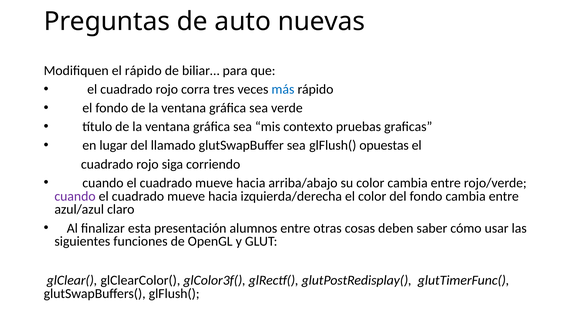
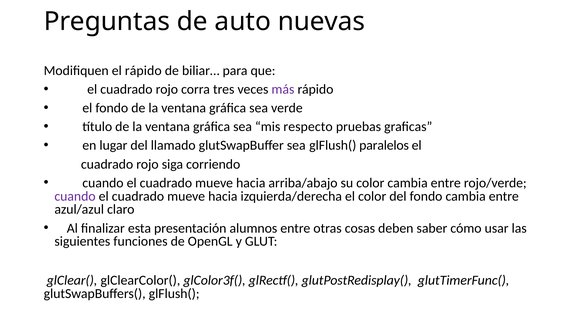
más colour: blue -> purple (283, 90)
contexto: contexto -> respecto (308, 127)
opuestas: opuestas -> paralelos (384, 146)
